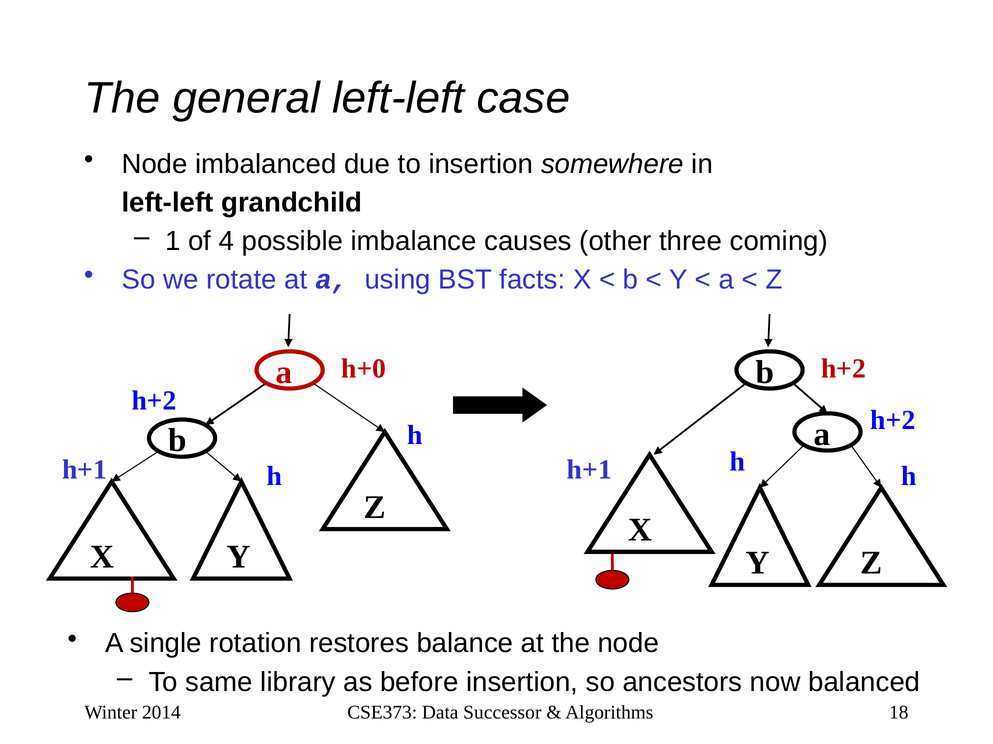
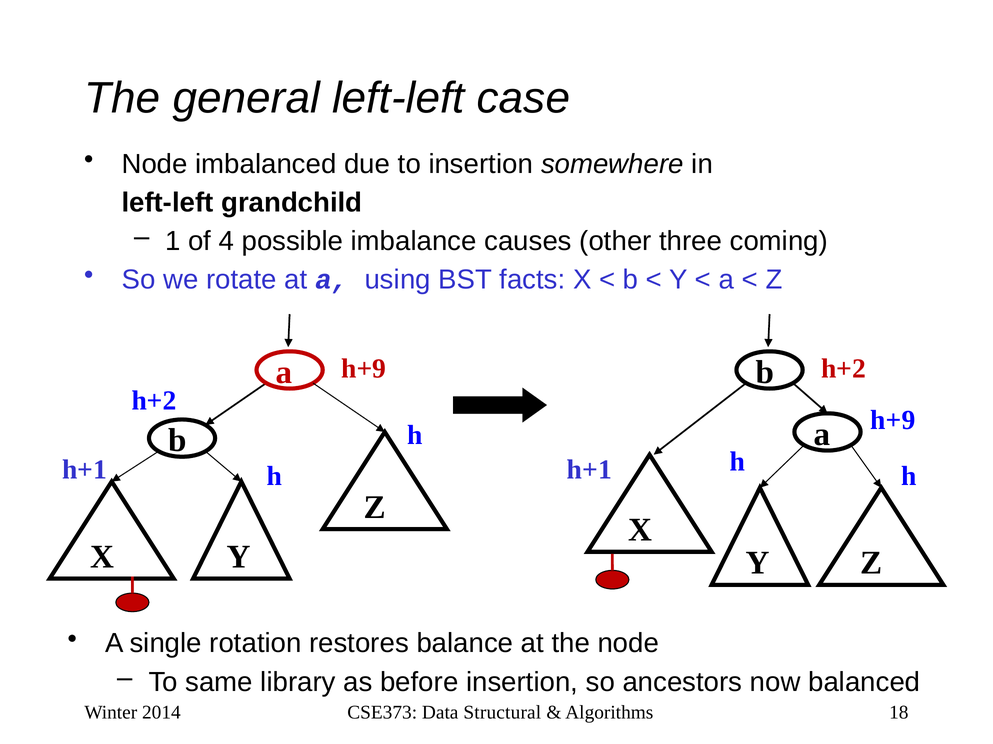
h+0: h+0 -> h+9 (364, 369)
h+2: h+2 -> h+9 (893, 421)
Successor: Successor -> Structural (502, 713)
